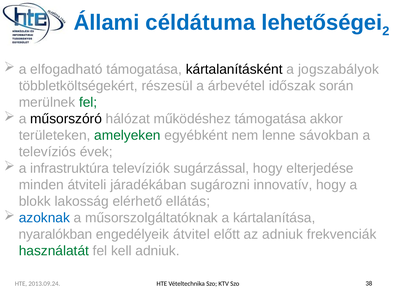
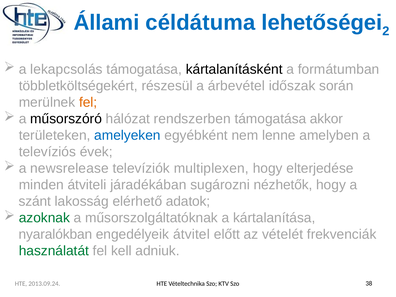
elfogadható: elfogadható -> lekapcsolás (66, 69)
jogszabályok: jogszabályok -> formátumban (339, 69)
fel colour: green -> orange (88, 102)
működéshez: működéshez -> rendszerben (192, 119)
amelyeken colour: green -> blue (127, 135)
sávokban: sávokban -> amelyben (329, 135)
infrastruktúra: infrastruktúra -> newsrelease (69, 168)
sugárzással: sugárzással -> multiplexen (211, 168)
innovatív: innovatív -> nézhetők (283, 185)
blokk: blokk -> szánt (35, 201)
ellátás: ellátás -> adatok (188, 201)
azoknak colour: blue -> green (44, 218)
az adniuk: adniuk -> vételét (283, 234)
